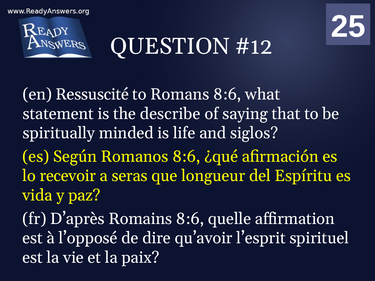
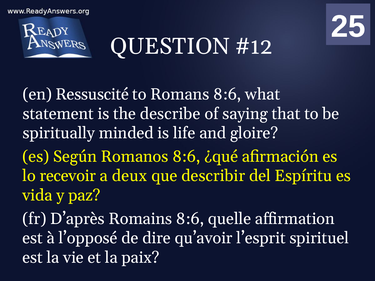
siglos: siglos -> gloire (254, 133)
seras: seras -> deux (129, 176)
longueur: longueur -> describir (213, 176)
